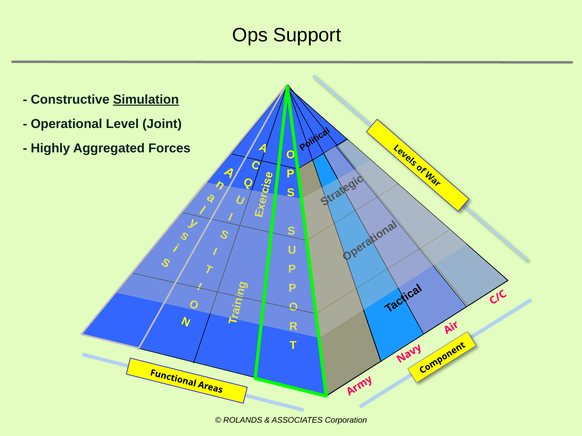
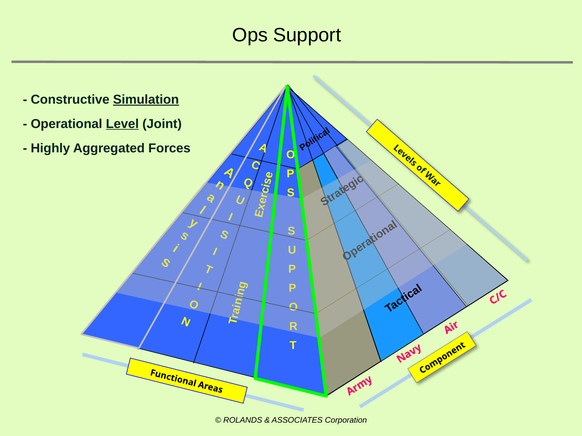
Level underline: none -> present (122, 124)
